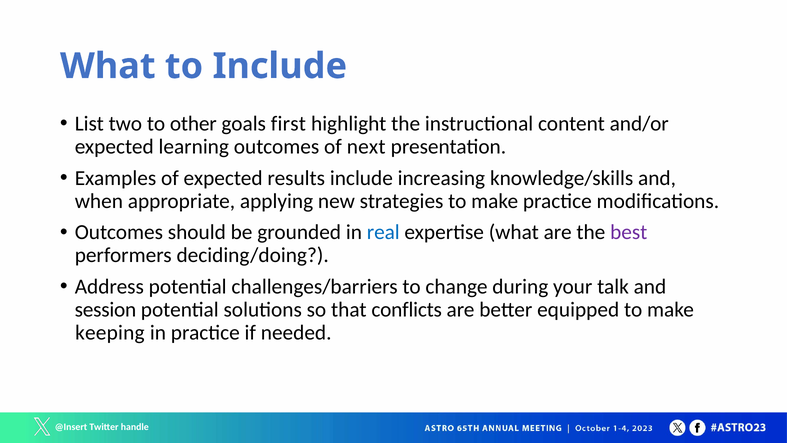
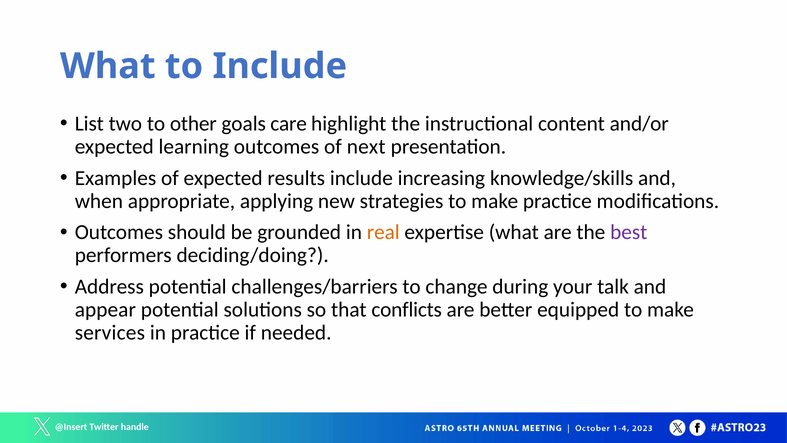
first: first -> care (289, 123)
real colour: blue -> orange (383, 232)
session: session -> appear (105, 310)
keeping: keeping -> services (110, 333)
